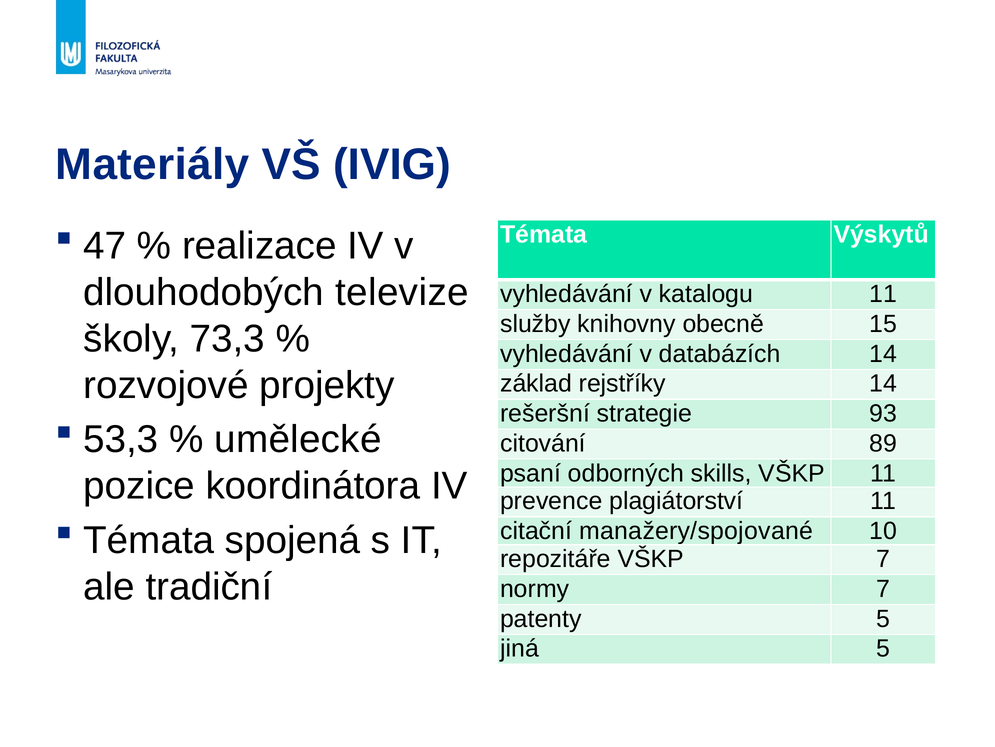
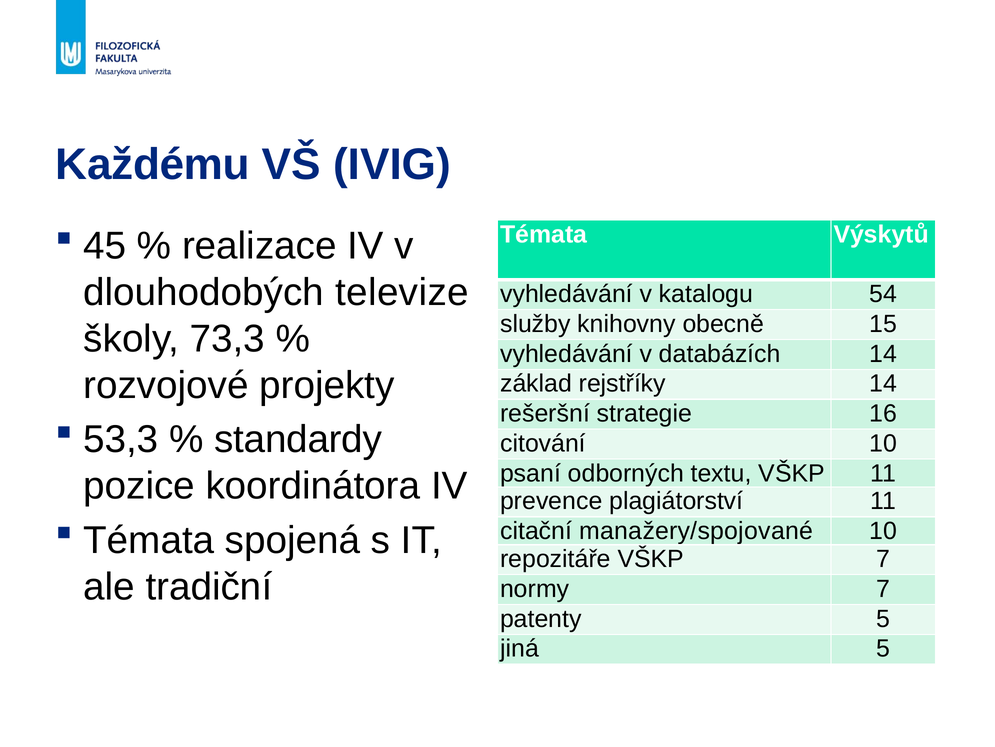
Materiály: Materiály -> Každému (153, 164)
47: 47 -> 45 (105, 246)
katalogu 11: 11 -> 54 (883, 294)
93: 93 -> 16 (883, 413)
umělecké: umělecké -> standardy (298, 439)
citování 89: 89 -> 10 (883, 443)
skills: skills -> textu (721, 473)
